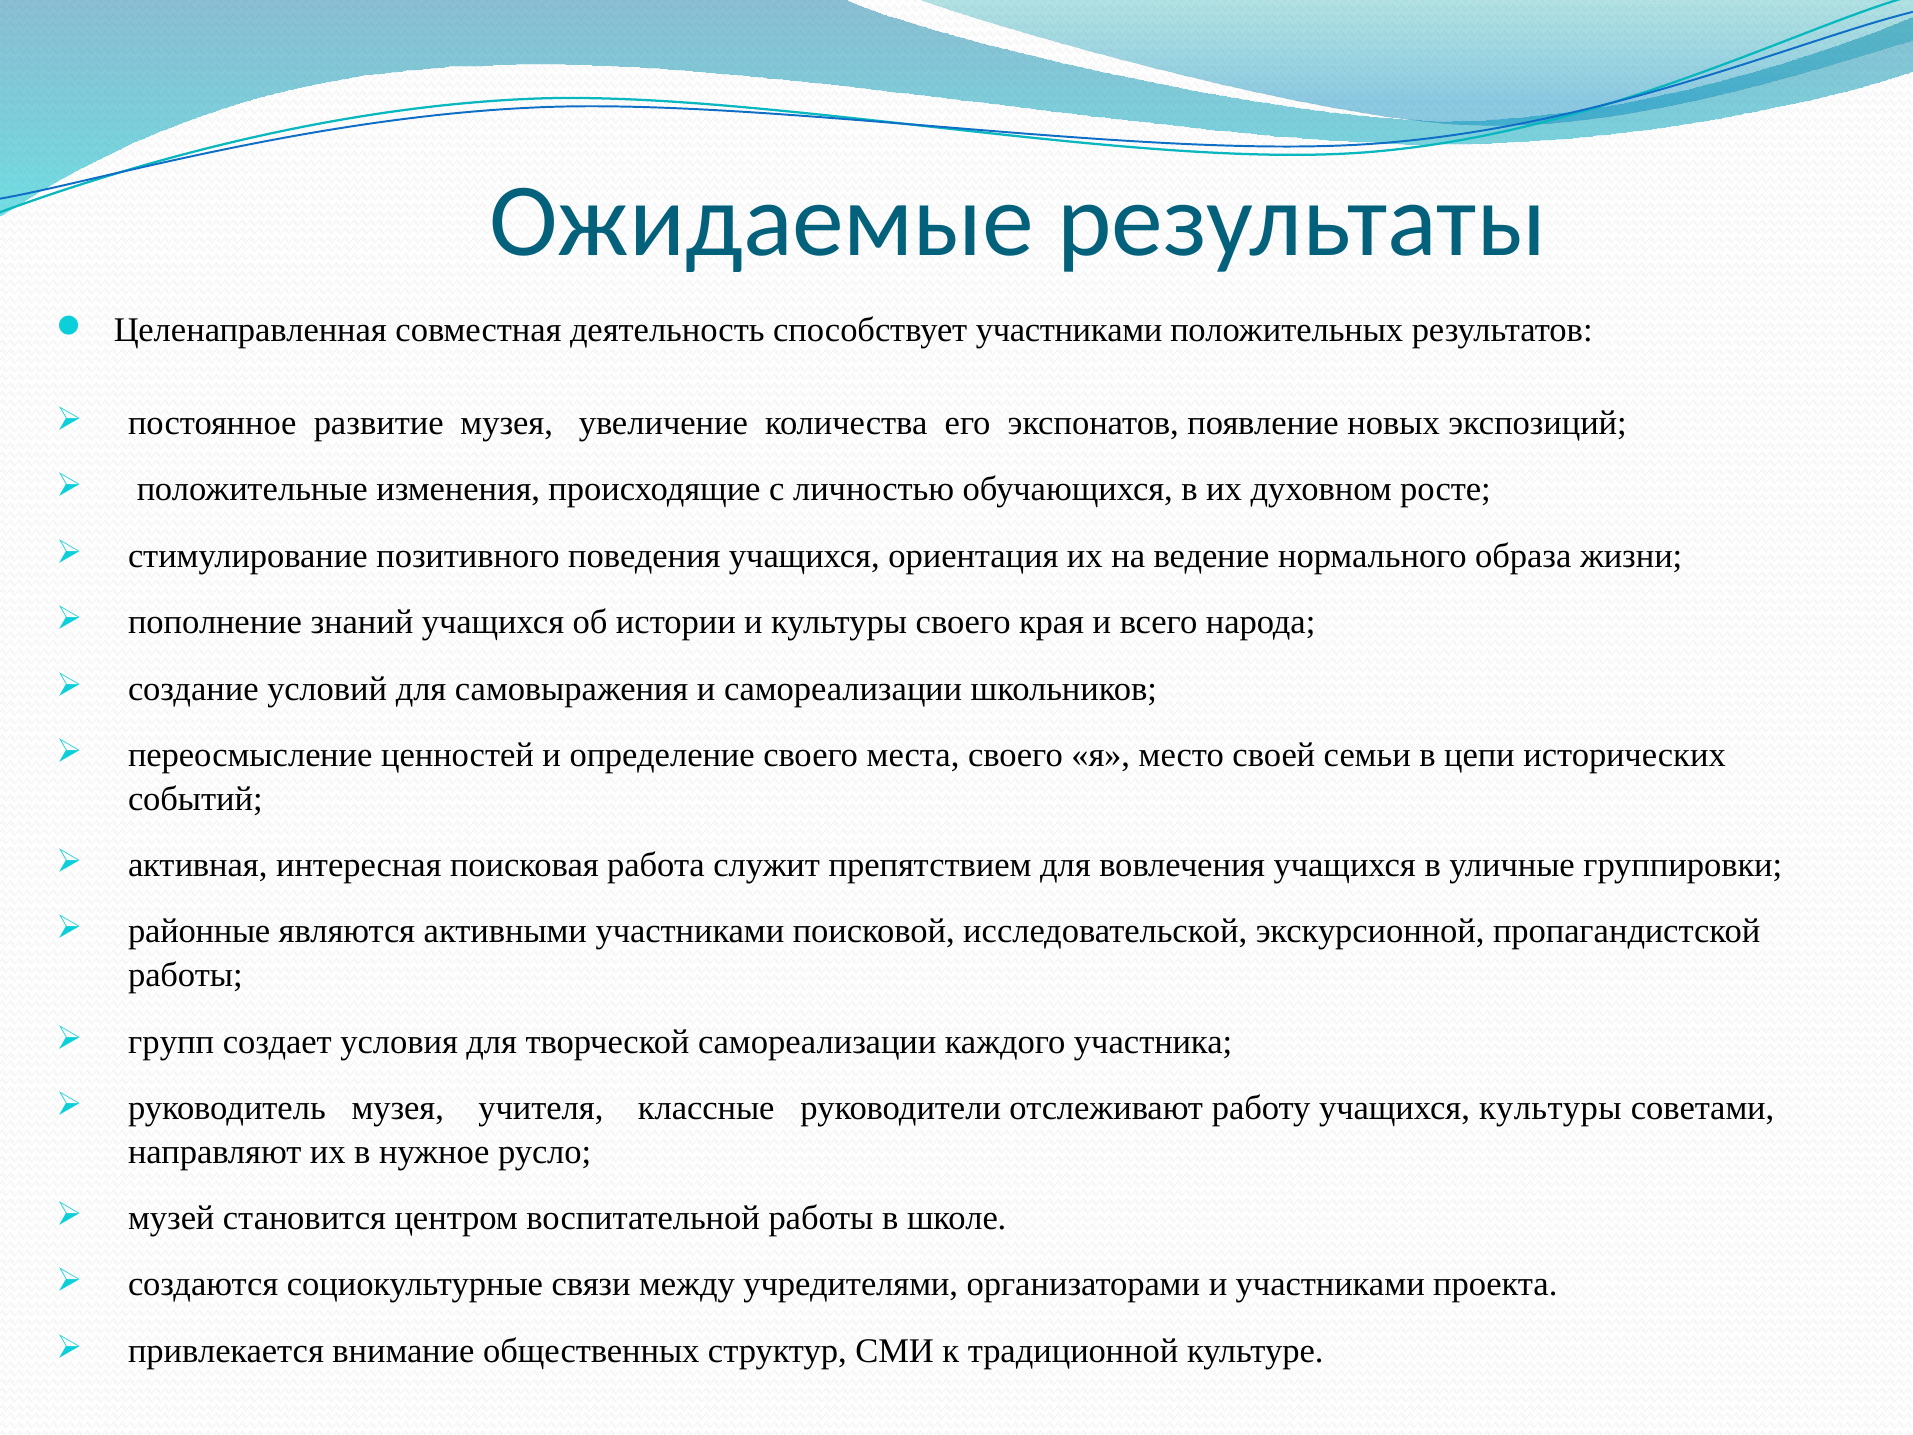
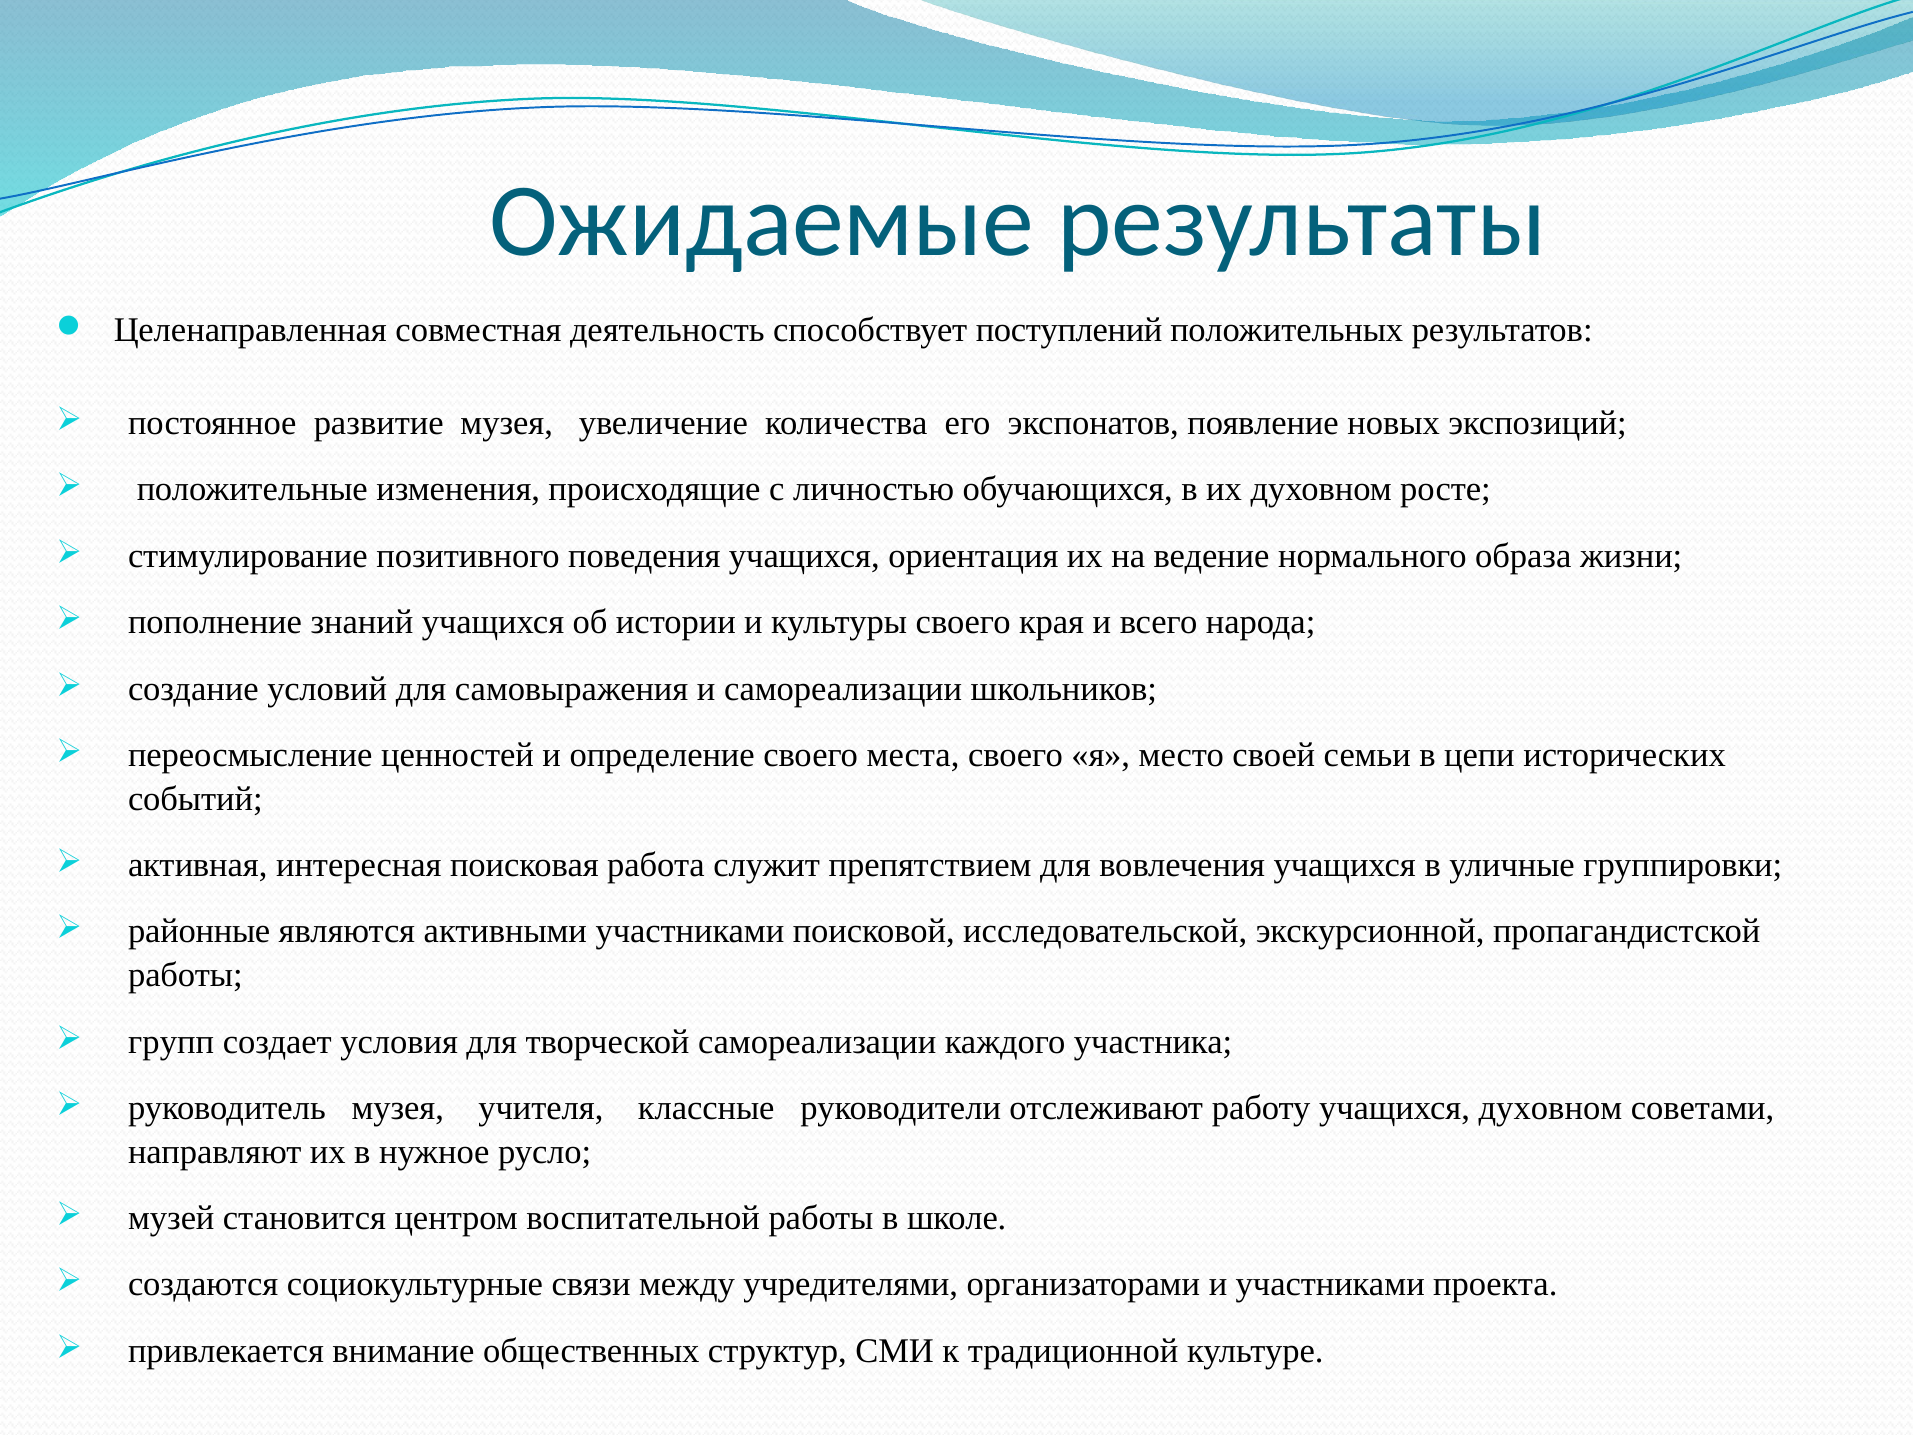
способствует участниками: участниками -> поступлений (1069, 330)
учащихся культуры: культуры -> духовном (1550, 1108)
